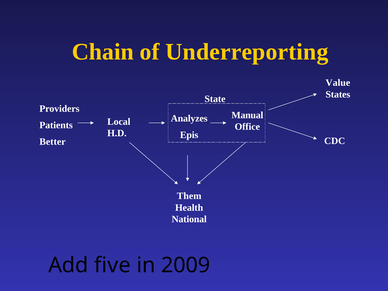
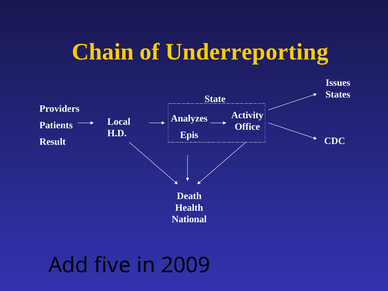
Value: Value -> Issues (338, 83)
Manual: Manual -> Activity (247, 115)
Better: Better -> Result (53, 142)
Them: Them -> Death (189, 196)
